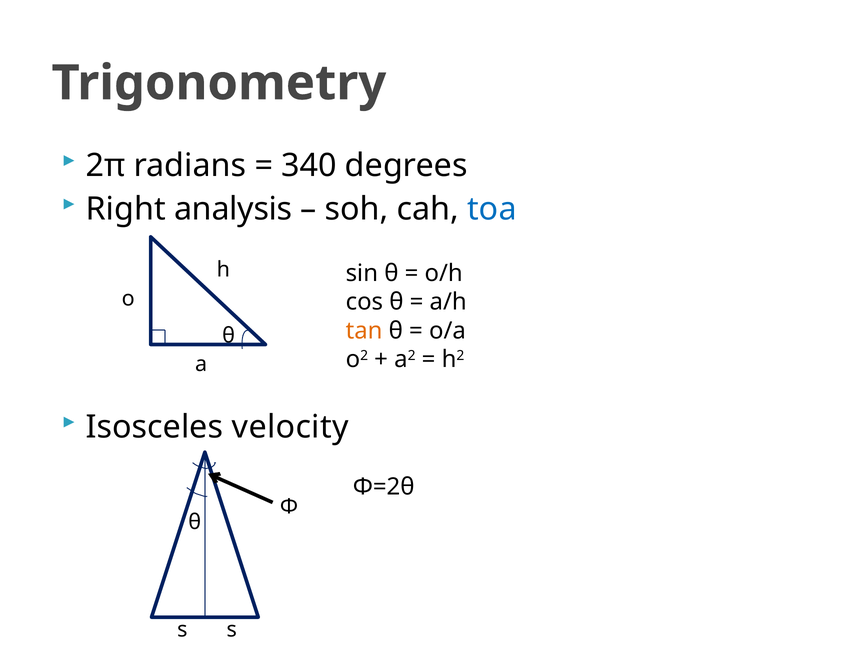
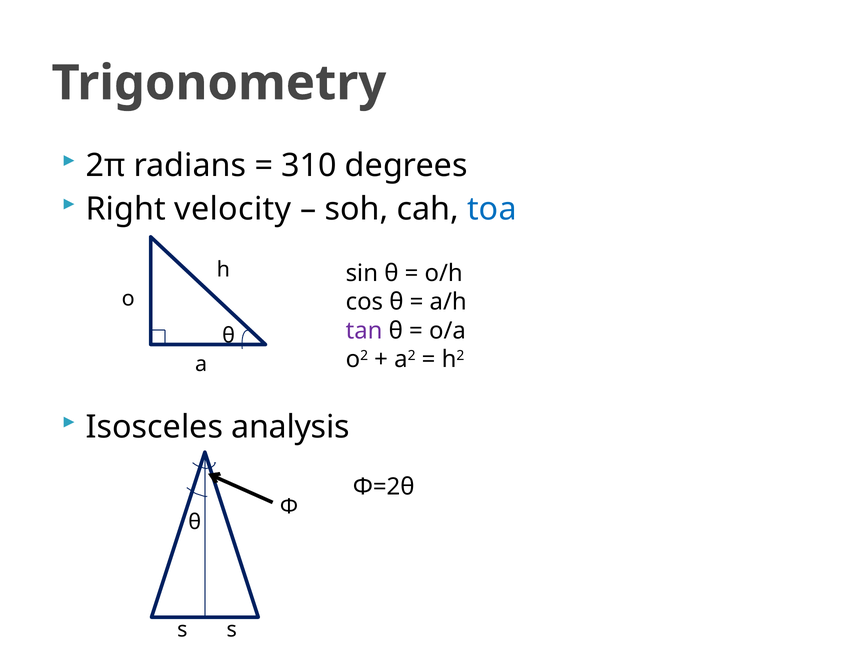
340: 340 -> 310 (309, 165)
analysis: analysis -> velocity (233, 209)
tan colour: orange -> purple (364, 331)
velocity: velocity -> analysis (290, 427)
